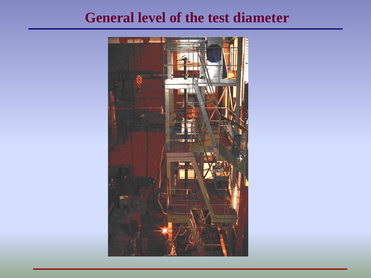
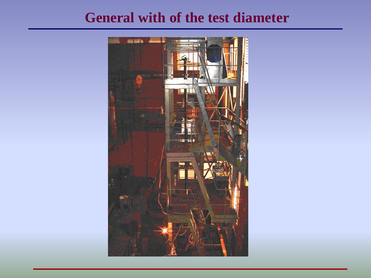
level: level -> with (152, 18)
